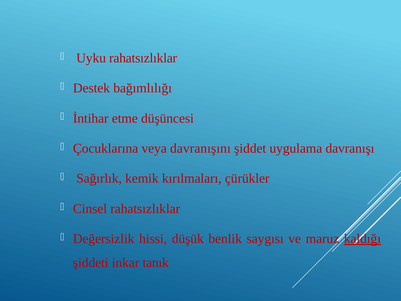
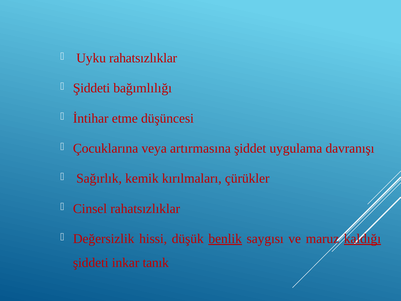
Destek: Destek -> Şiddeti (92, 88)
davranışını: davranışını -> artırmasına (200, 148)
benlik underline: none -> present (225, 239)
